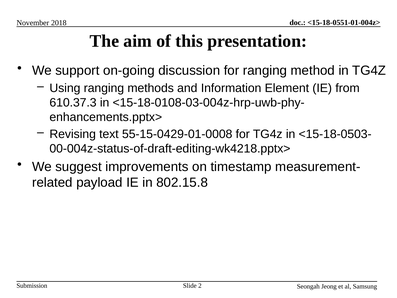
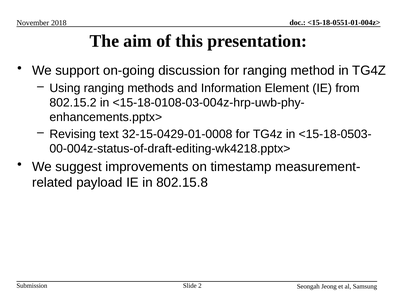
610.37.3: 610.37.3 -> 802.15.2 (73, 103)
55-15-0429-01-0008: 55-15-0429-01-0008 -> 32-15-0429-01-0008 (177, 134)
